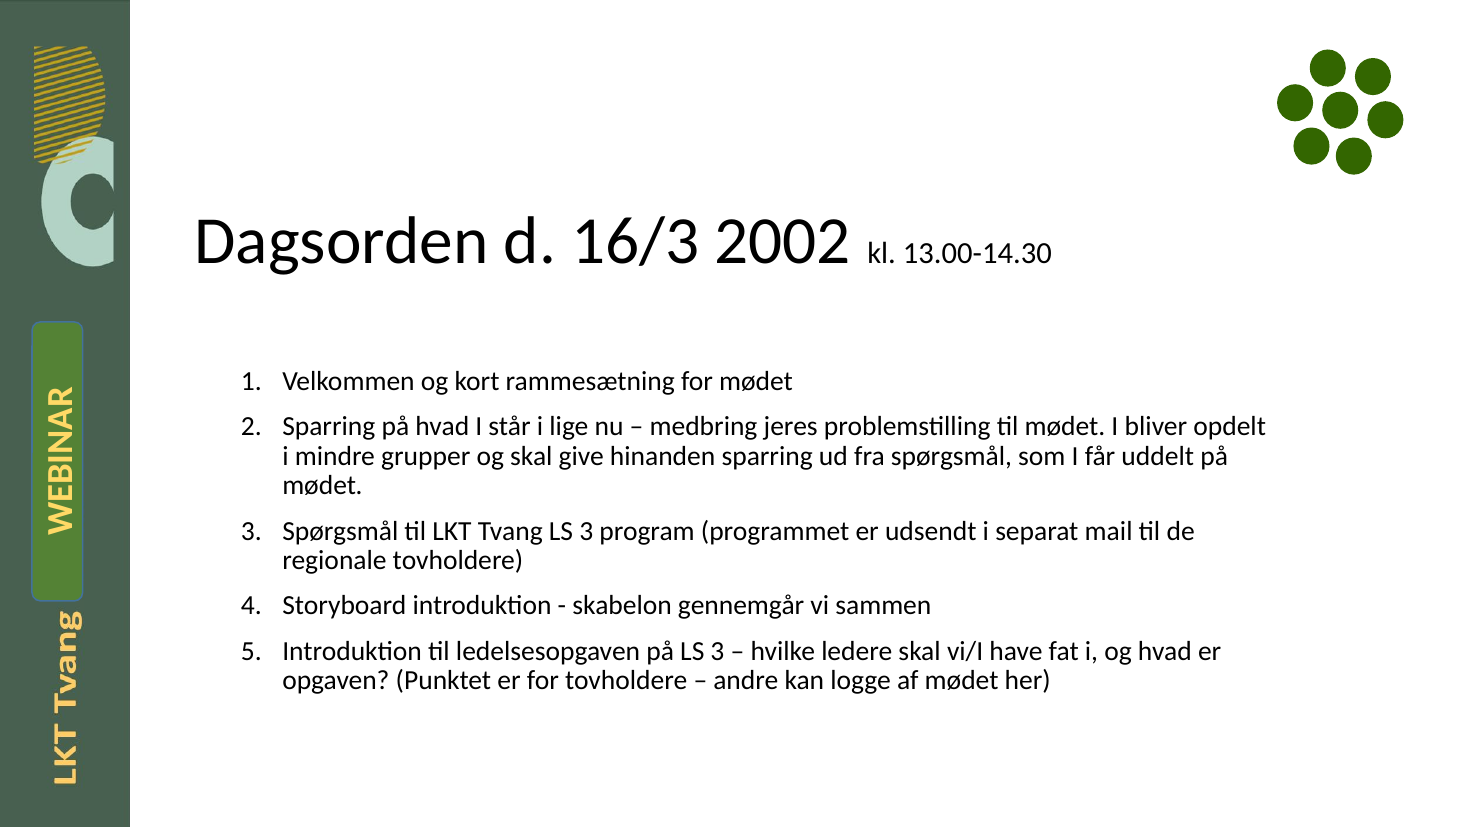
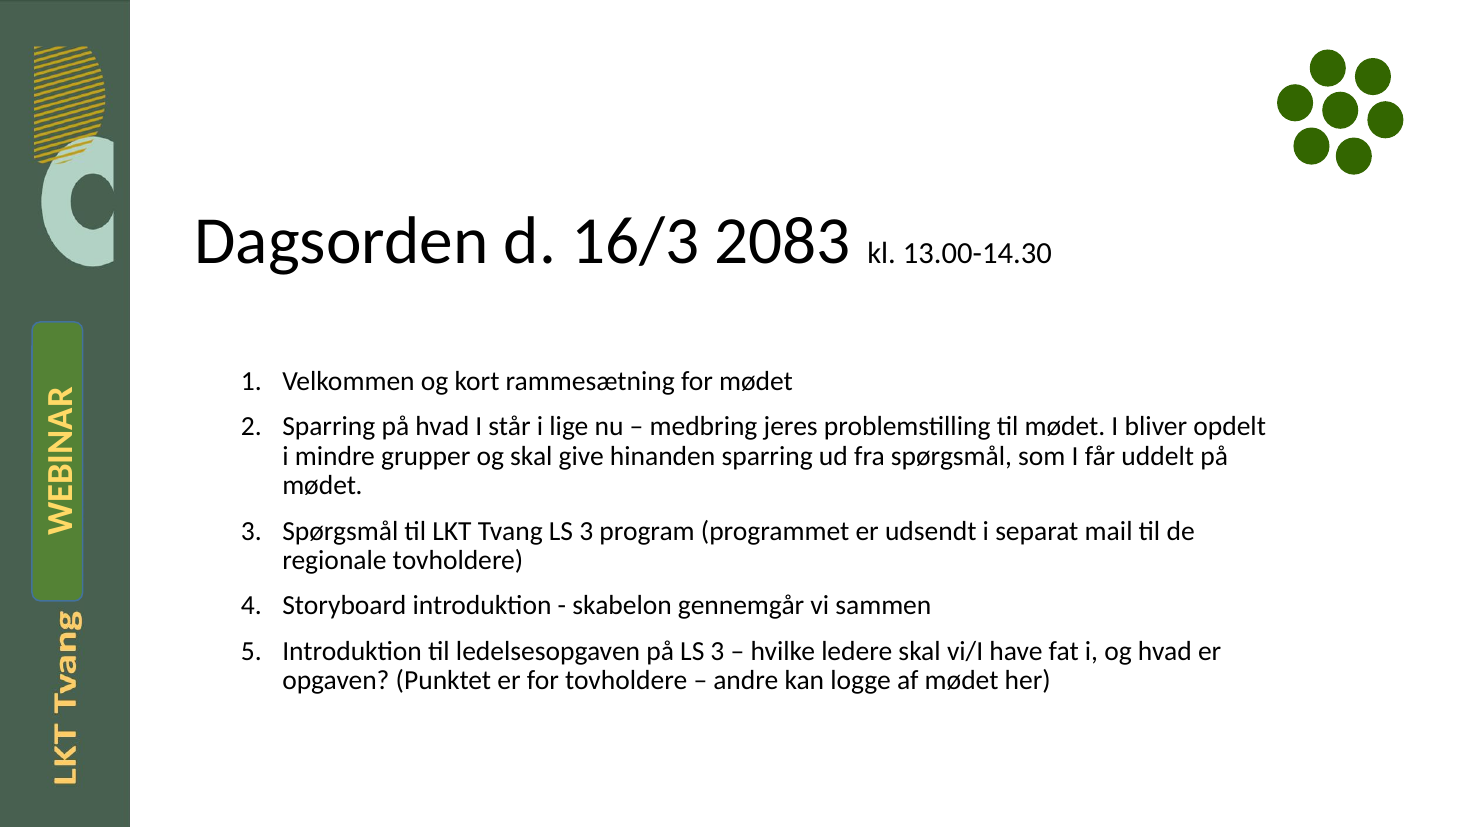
2002: 2002 -> 2083 (783, 241)
